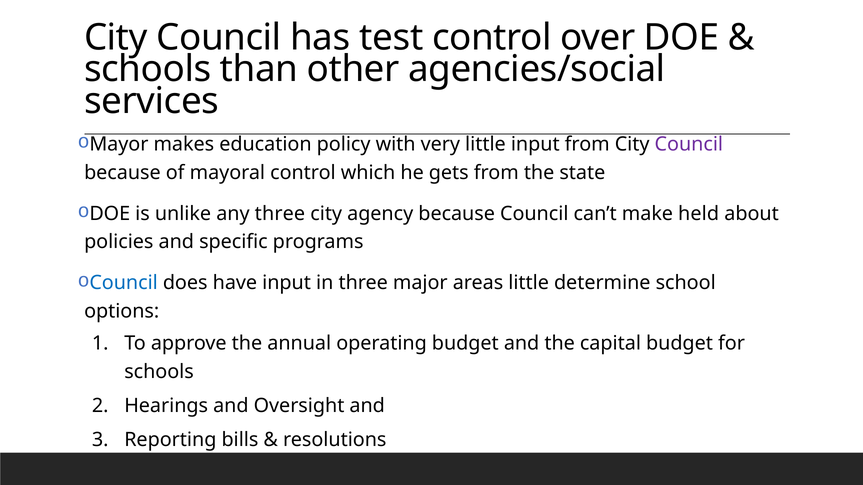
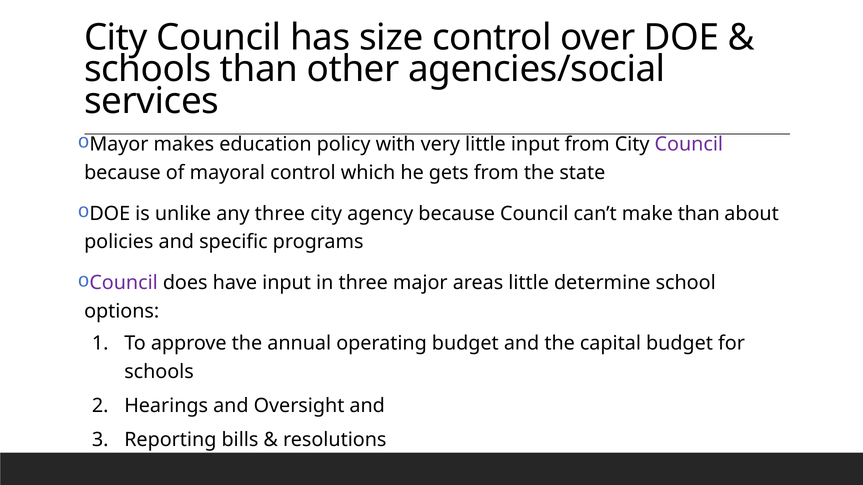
test: test -> size (391, 38)
make held: held -> than (699, 214)
Council colour: blue -> purple (124, 283)
